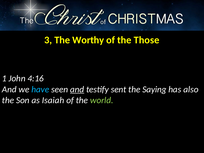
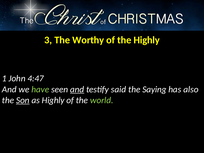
the Those: Those -> Highly (147, 40)
4:16: 4:16 -> 4:47 (36, 78)
have colour: light blue -> light green (40, 89)
sent: sent -> said (119, 89)
Son underline: none -> present (23, 100)
as Isaiah: Isaiah -> Highly (53, 100)
